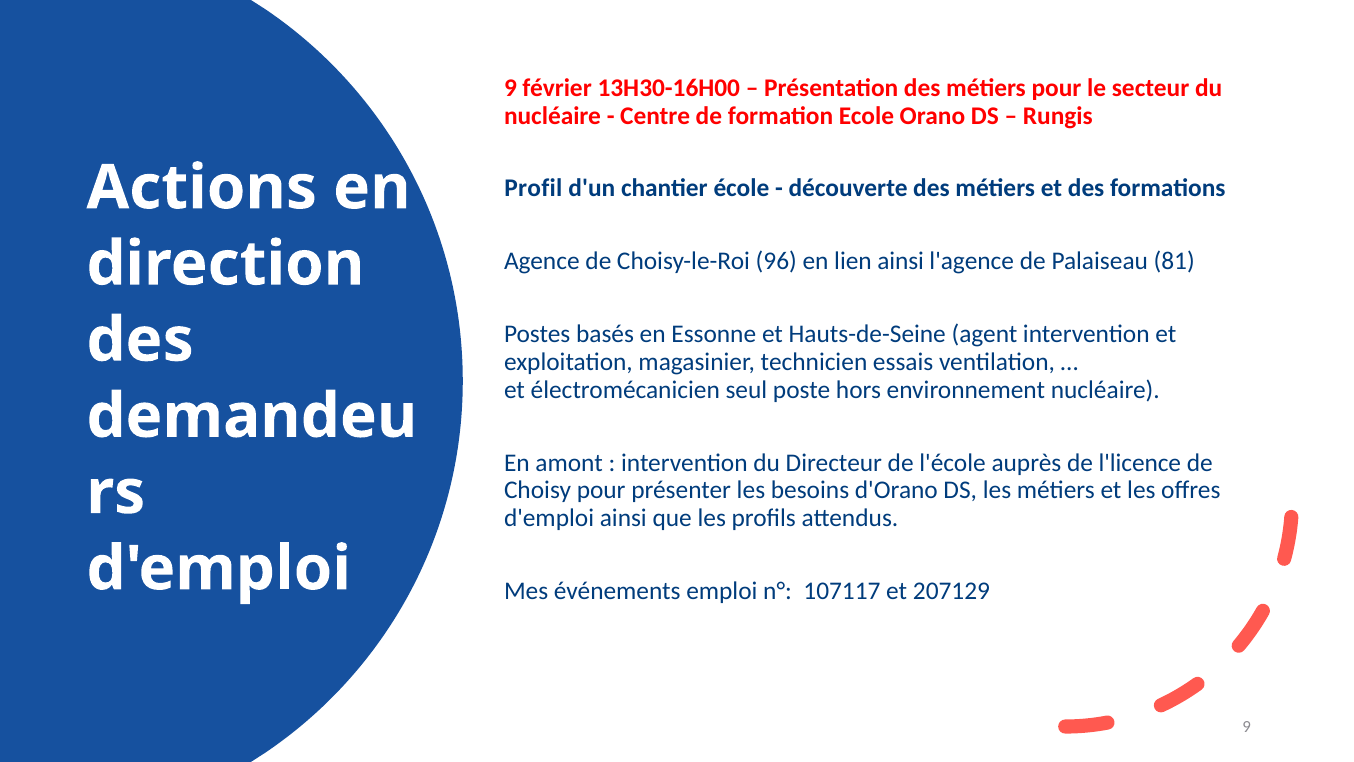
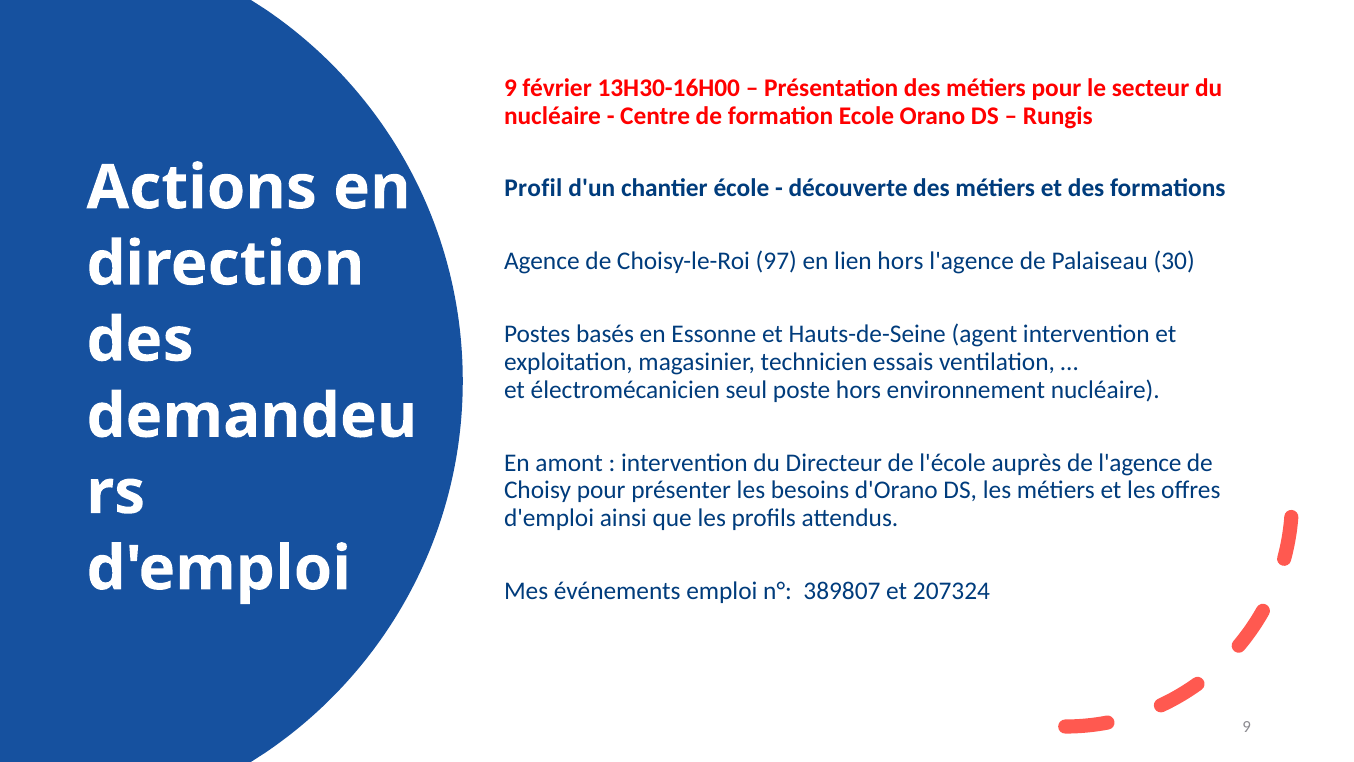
96: 96 -> 97 (776, 261)
lien ainsi: ainsi -> hors (900, 261)
81: 81 -> 30 (1174, 261)
de l'licence: l'licence -> l'agence (1140, 462)
107117: 107117 -> 389807 (842, 591)
207129: 207129 -> 207324 (951, 591)
